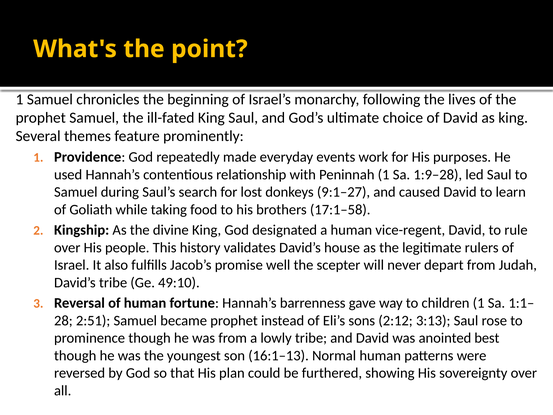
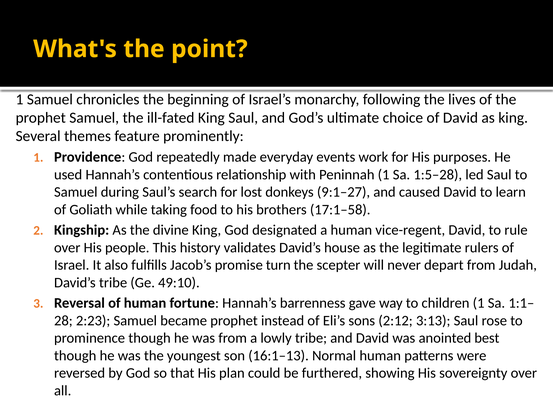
1:9–28: 1:9–28 -> 1:5–28 (438, 174)
well: well -> turn (278, 265)
2:51: 2:51 -> 2:23 (93, 320)
